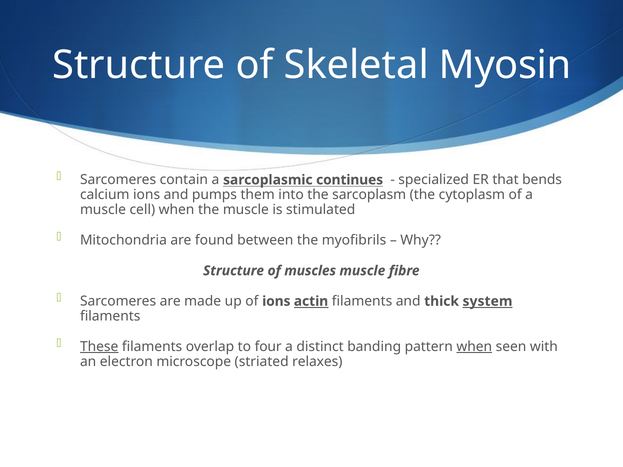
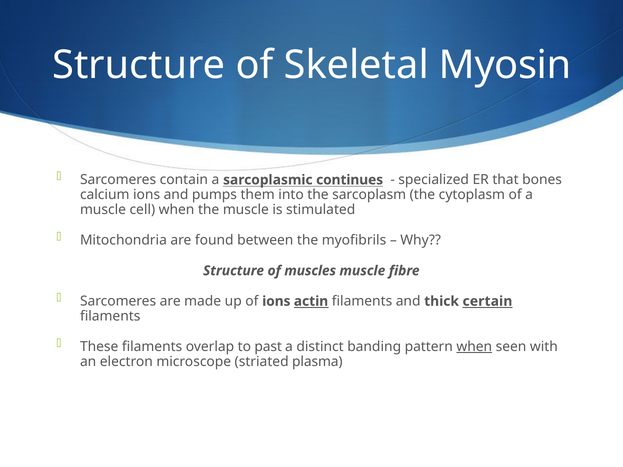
bends: bends -> bones (542, 180)
system: system -> certain (487, 301)
These underline: present -> none (99, 347)
four: four -> past (268, 347)
relaxes: relaxes -> plasma (317, 362)
